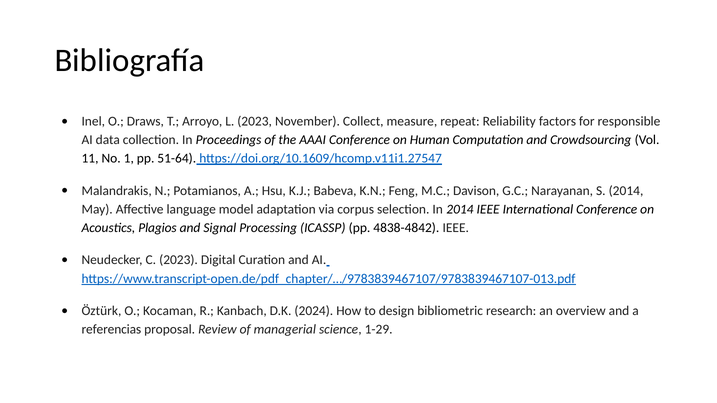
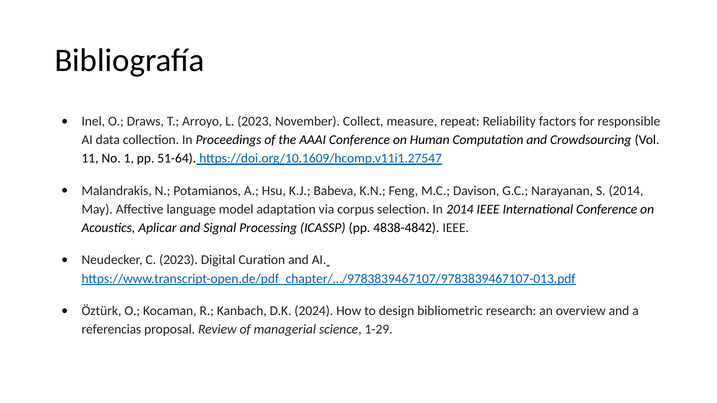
Plagios: Plagios -> Aplicar (157, 228)
